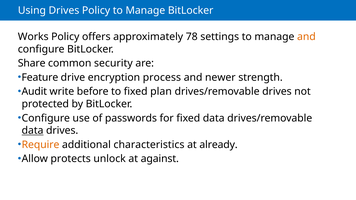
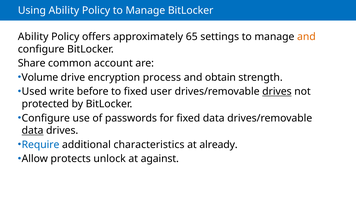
Using Drives: Drives -> Ability (64, 11)
Works: Works -> Ability (33, 37)
78: 78 -> 65 (192, 37)
security: security -> account (113, 63)
Feature: Feature -> Volume (40, 78)
newer: newer -> obtain (220, 78)
Audit: Audit -> Used (34, 92)
plan: plan -> user (161, 92)
drives underline: none -> present (277, 92)
Require colour: orange -> blue (41, 145)
